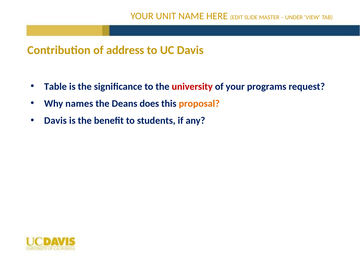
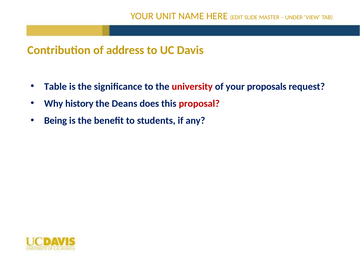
programs: programs -> proposals (267, 86)
names: names -> history (79, 104)
proposal colour: orange -> red (199, 104)
Davis: Davis -> Being (56, 121)
